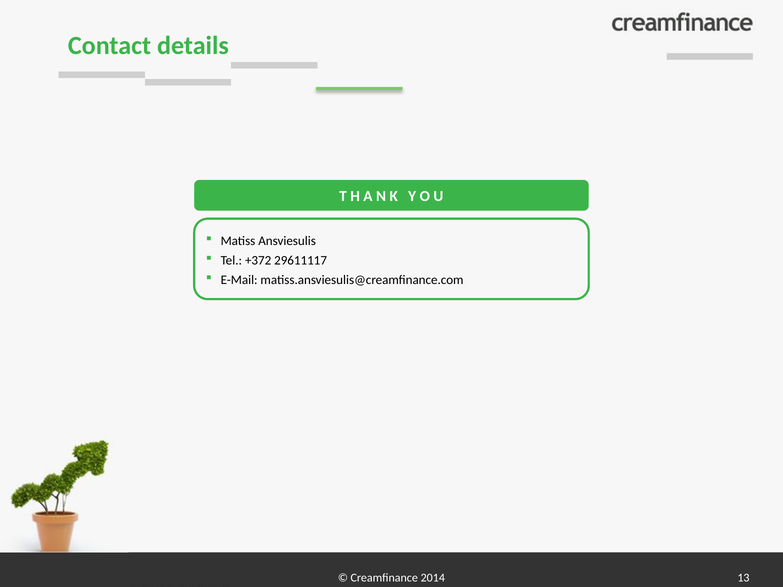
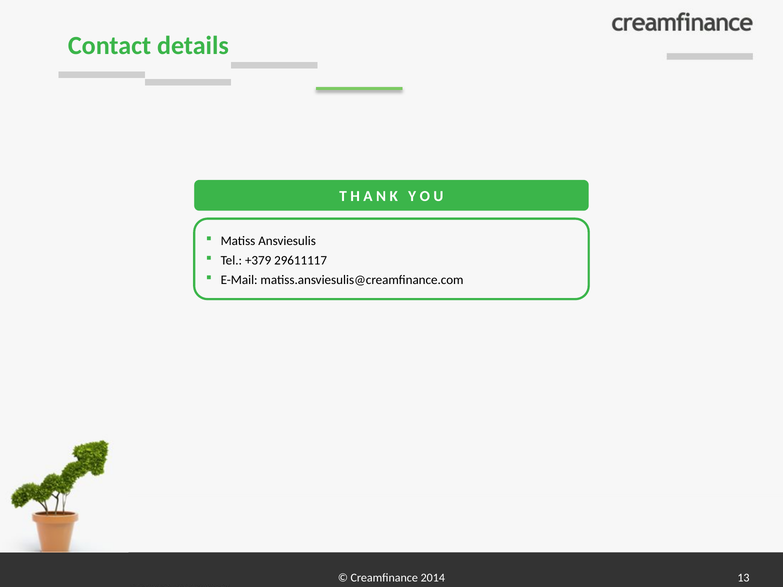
+372: +372 -> +379 (258, 261)
